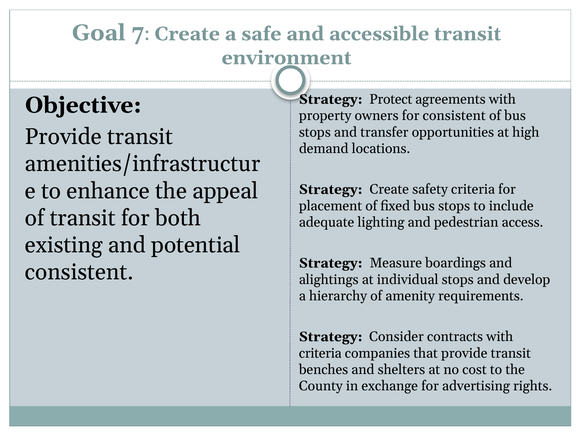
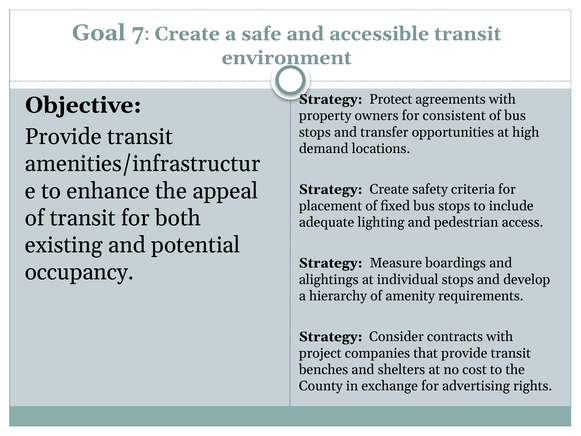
consistent: consistent -> occupancy (79, 272)
criteria: criteria -> project (320, 353)
